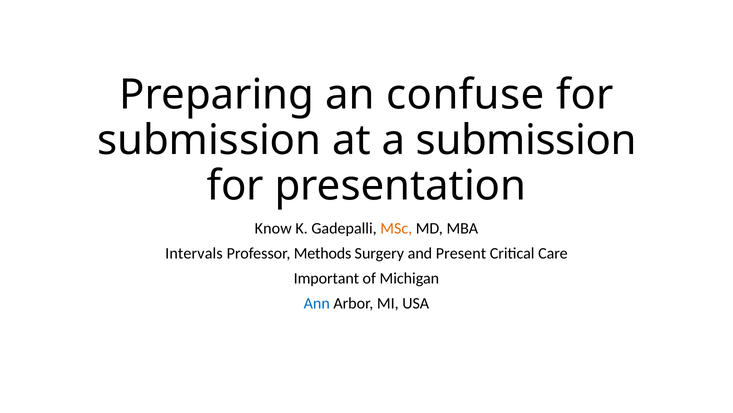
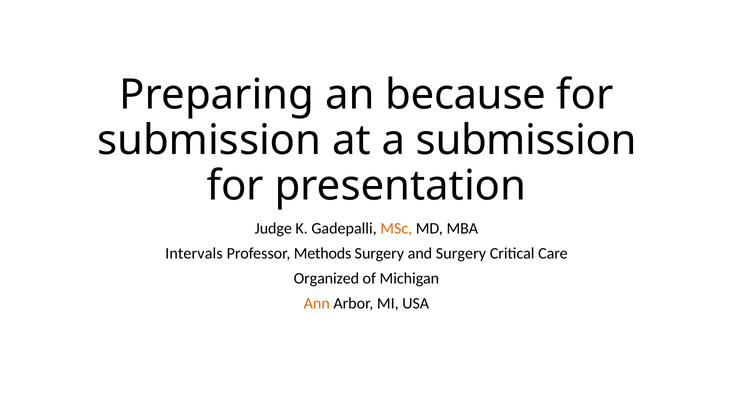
confuse: confuse -> because (466, 95)
Know: Know -> Judge (273, 228)
and Present: Present -> Surgery (461, 253)
Important: Important -> Organized (326, 278)
Ann colour: blue -> orange (317, 303)
